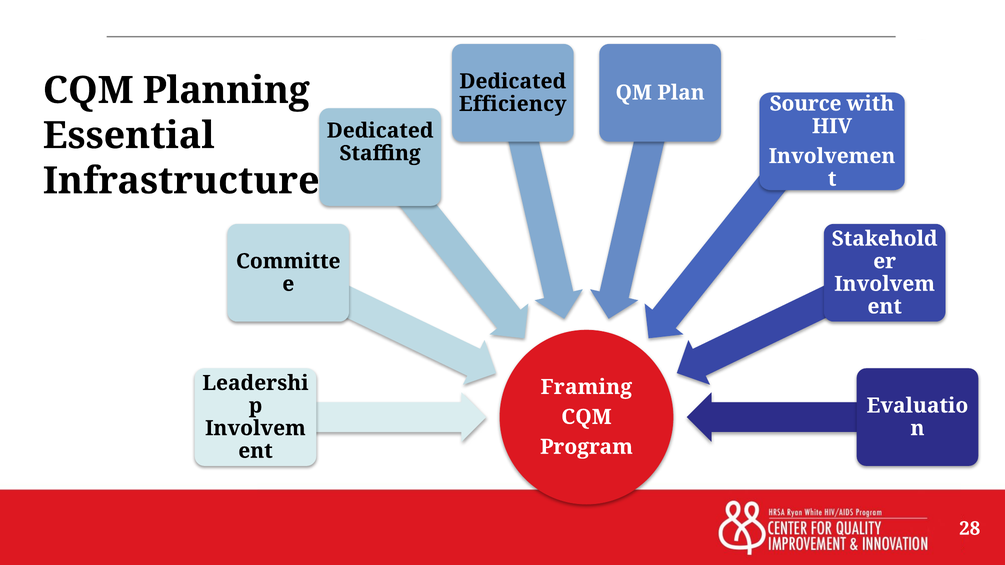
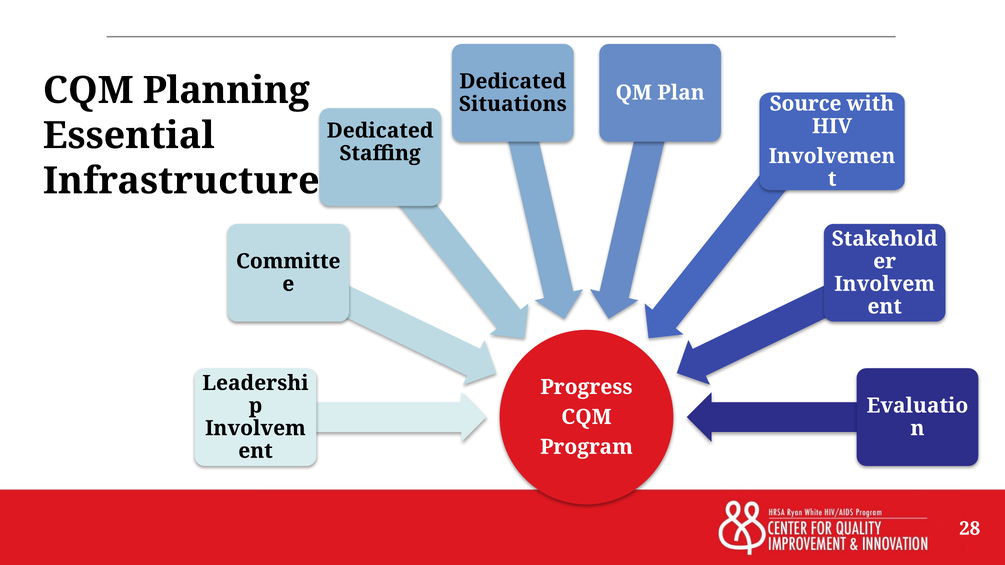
Efficiency: Efficiency -> Situations (513, 104)
Framing: Framing -> Progress (586, 387)
